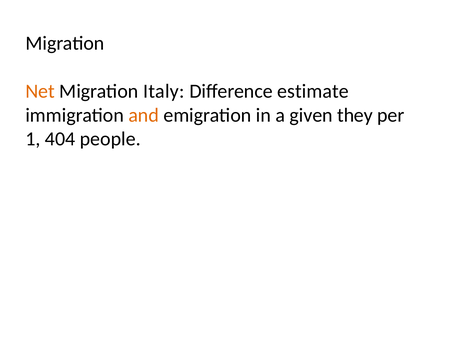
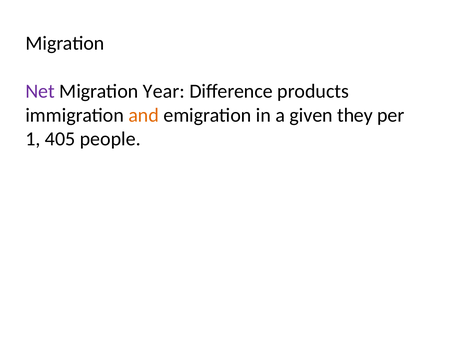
Net colour: orange -> purple (40, 91)
Italy: Italy -> Year (164, 91)
estimate: estimate -> products (313, 91)
404: 404 -> 405 (60, 139)
